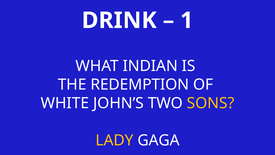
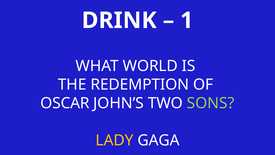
INDIAN: INDIAN -> WORLD (150, 66)
WHITE: WHITE -> OSCAR (65, 103)
SONS colour: yellow -> light green (211, 103)
